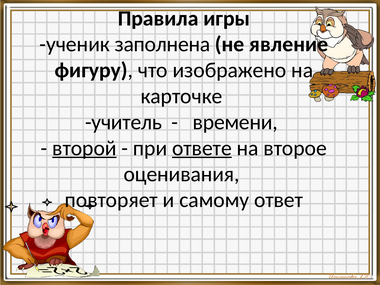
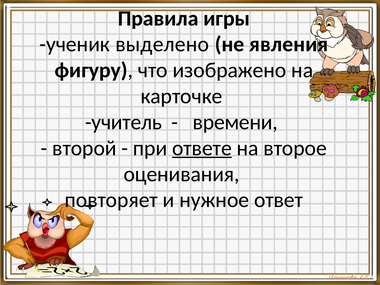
заполнена: заполнена -> выделено (162, 44)
явление: явление -> явления (289, 44)
второй underline: present -> none (84, 148)
самому: самому -> нужное (214, 200)
